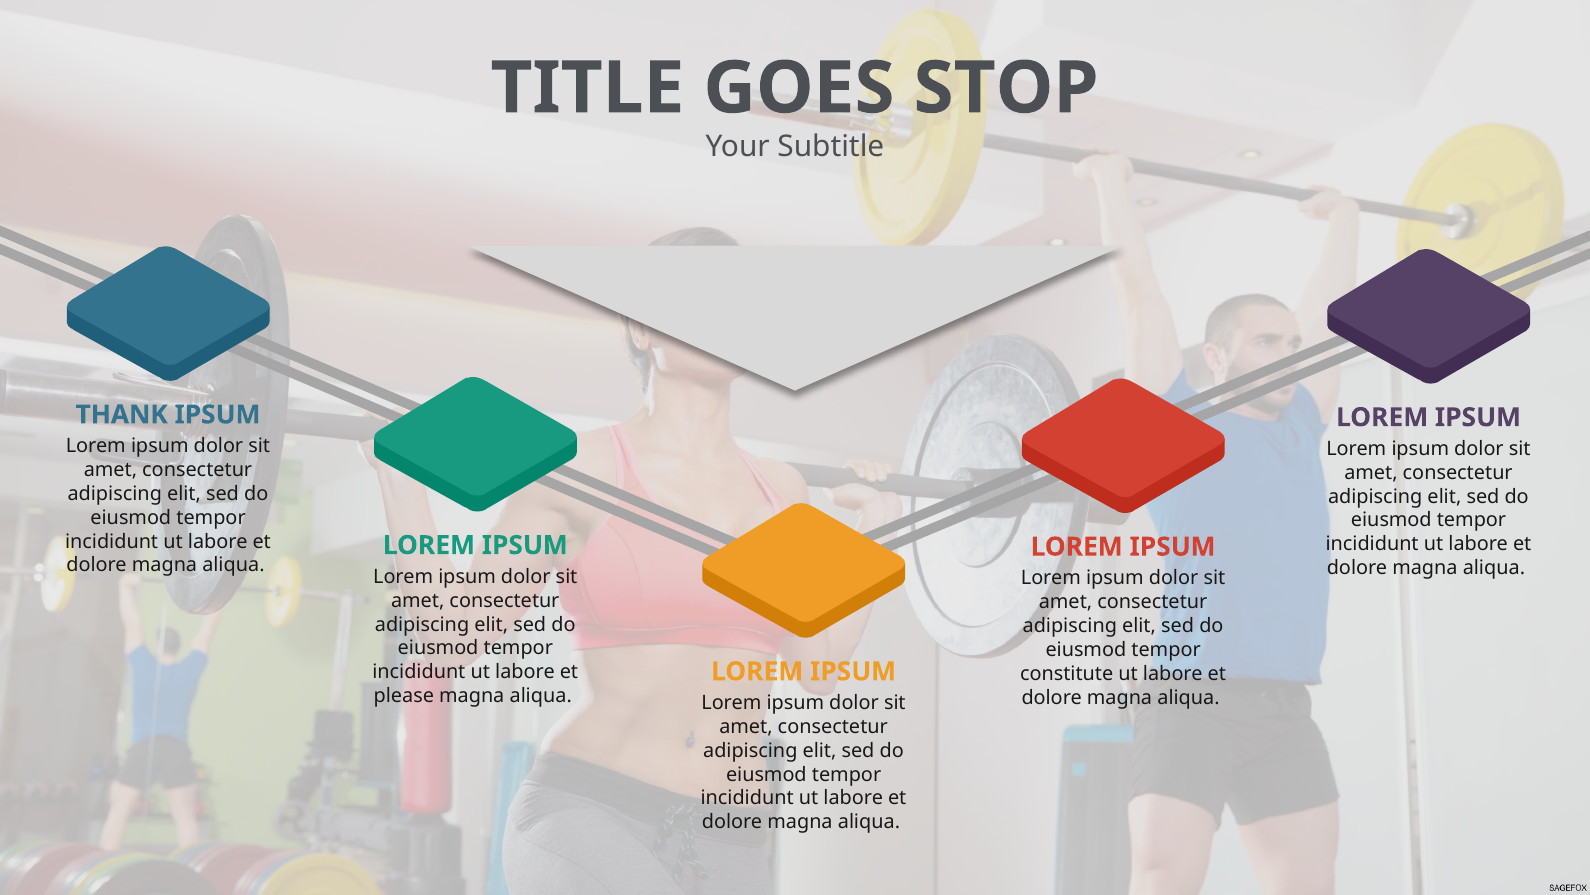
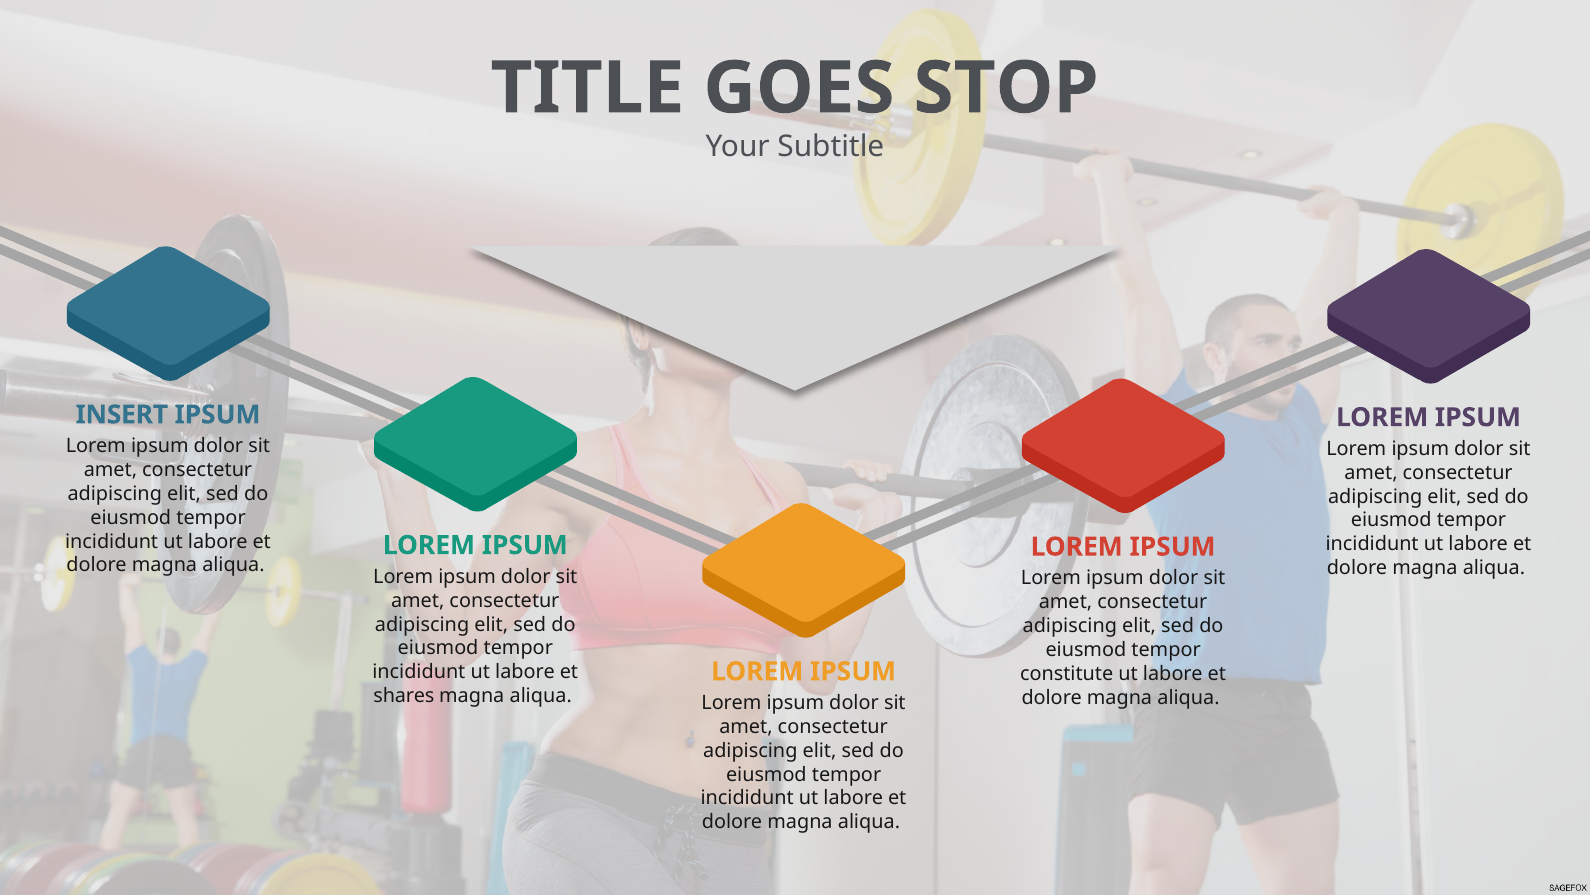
THANK: THANK -> INSERT (122, 414)
please: please -> shares (404, 696)
